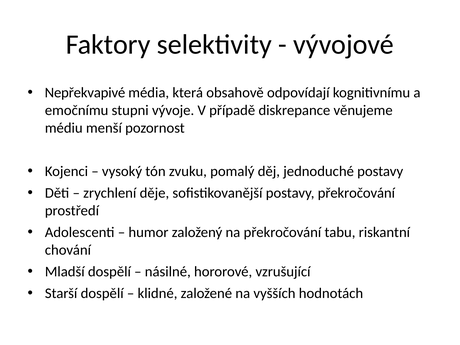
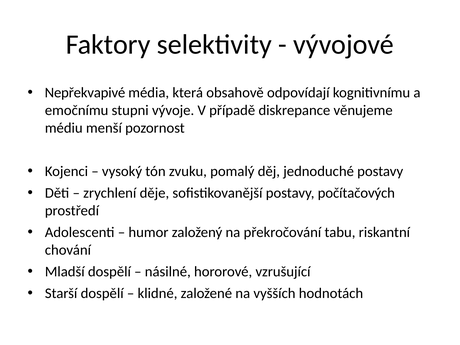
postavy překročování: překročování -> počítačových (356, 193)
